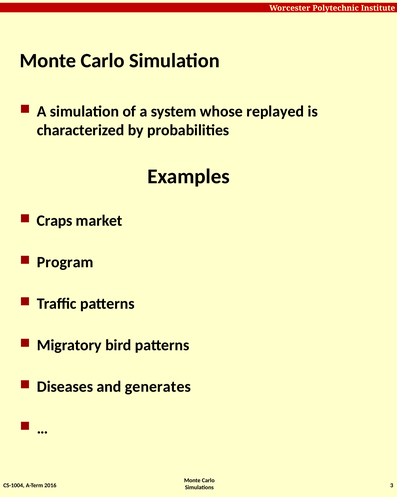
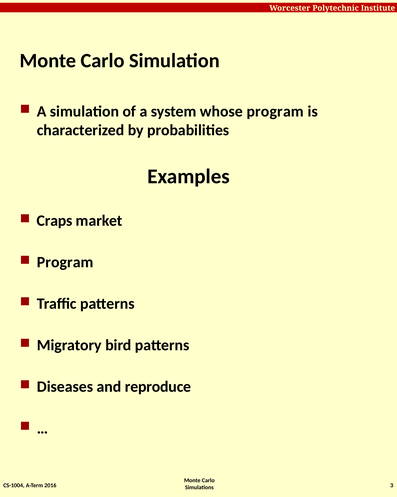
whose replayed: replayed -> program (275, 111)
generates: generates -> reproduce (158, 386)
